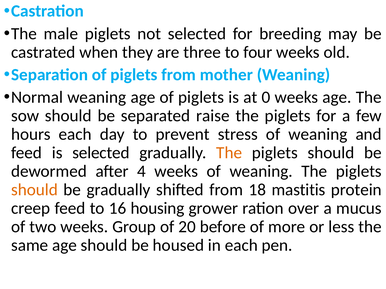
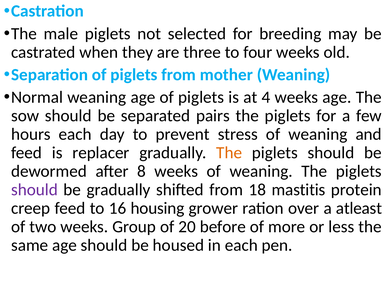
0: 0 -> 4 (266, 97)
raise: raise -> pairs (213, 116)
is selected: selected -> replacer (101, 153)
4: 4 -> 8 (142, 172)
should colour: orange -> purple (34, 190)
mucus: mucus -> atleast (359, 209)
